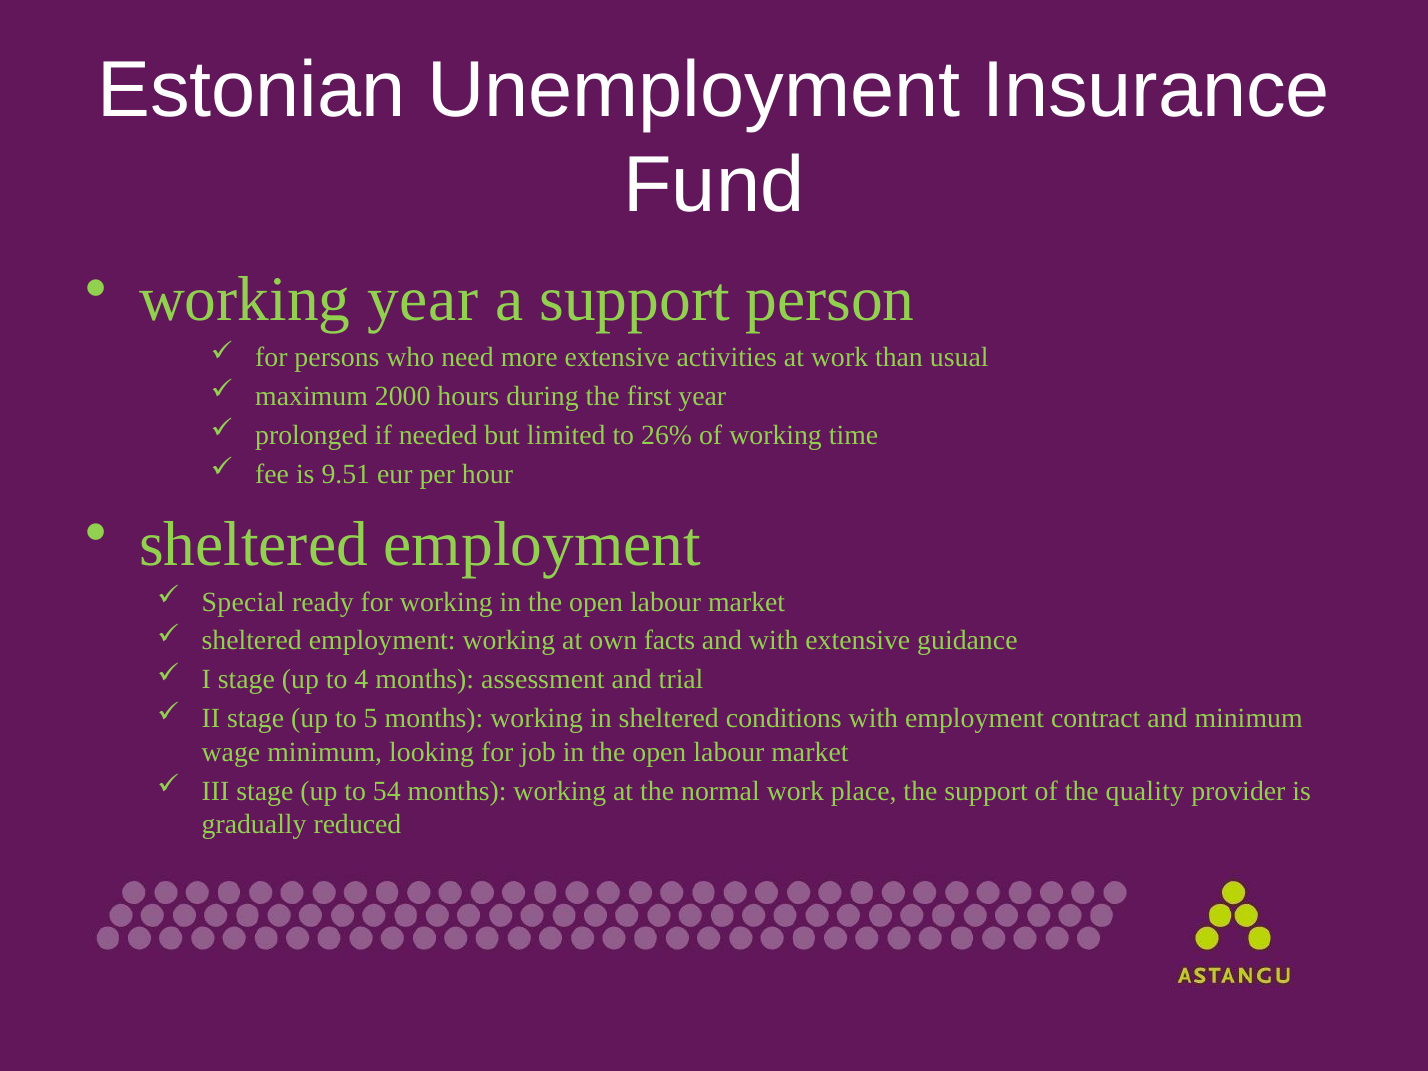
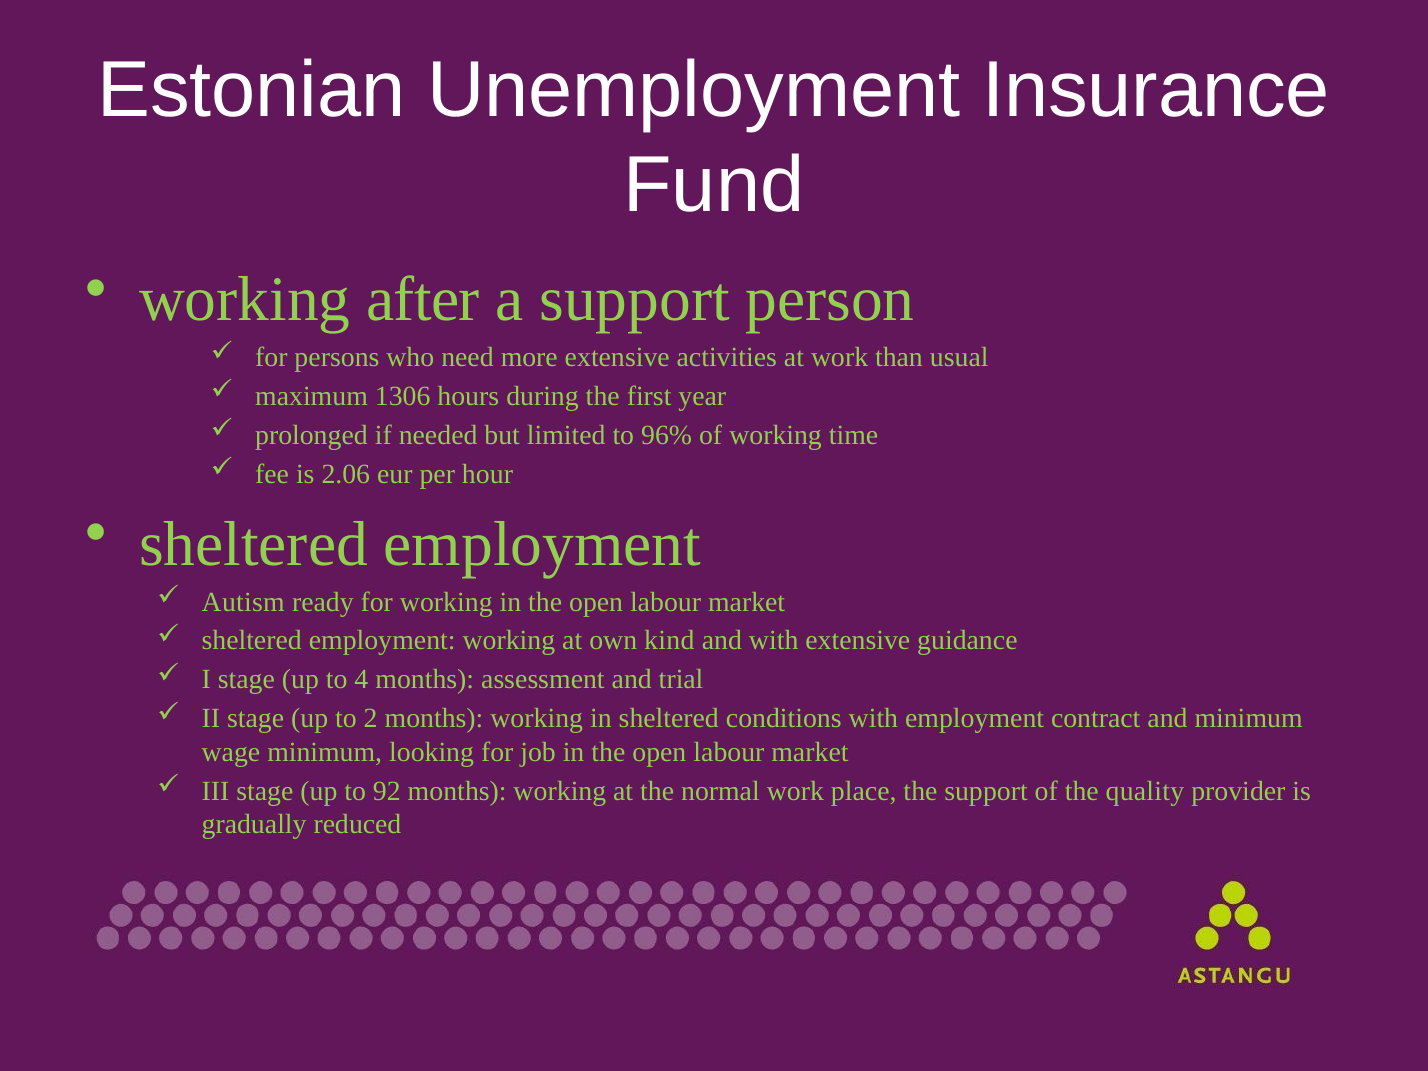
working year: year -> after (423, 300)
2000: 2000 -> 1306 (403, 396)
26%: 26% -> 96% (667, 435)
9.51: 9.51 -> 2.06 (346, 474)
Special: Special -> Autism (243, 602)
facts: facts -> kind (669, 641)
5: 5 -> 2 (371, 719)
54: 54 -> 92 (387, 791)
